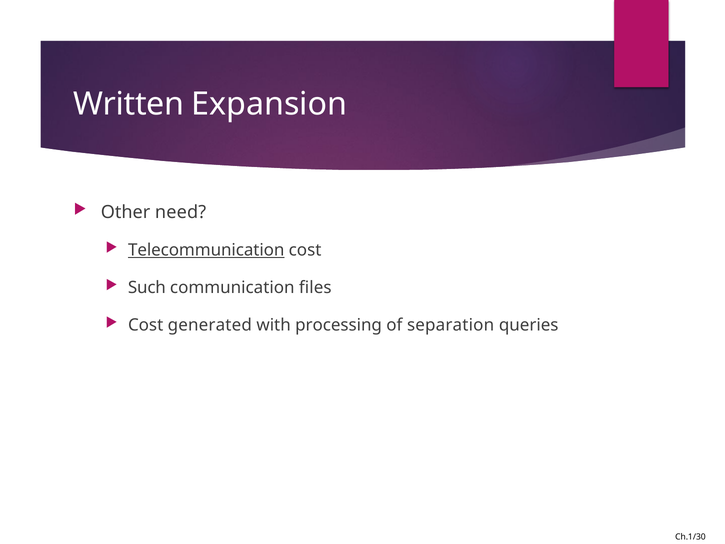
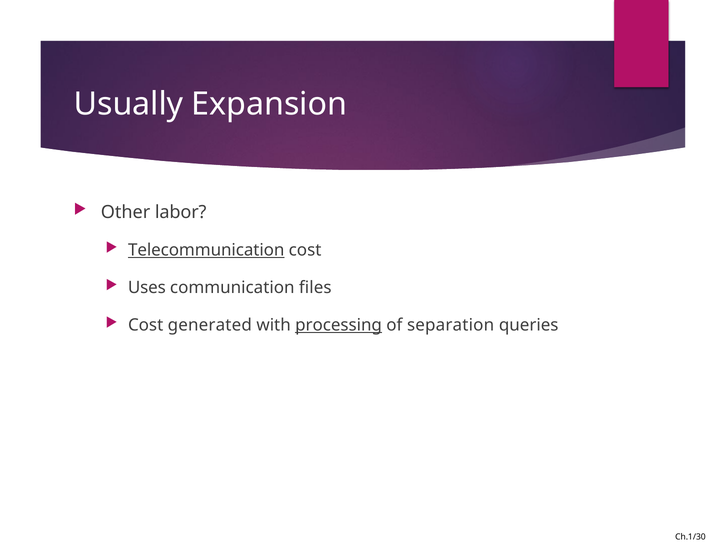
Written: Written -> Usually (128, 104)
need: need -> labor (181, 212)
Such: Such -> Uses (147, 287)
processing underline: none -> present (339, 325)
